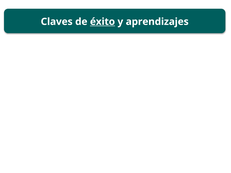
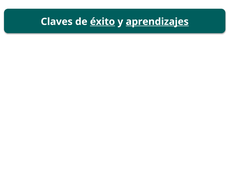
aprendizajes underline: none -> present (157, 22)
